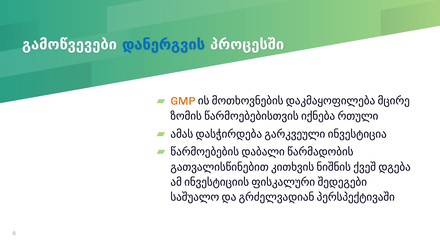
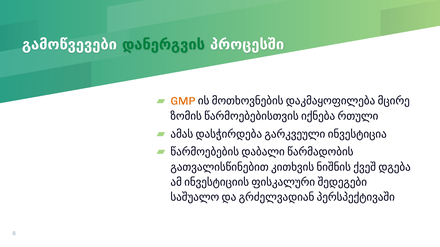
დანერგვის colour: blue -> green (164, 45)
